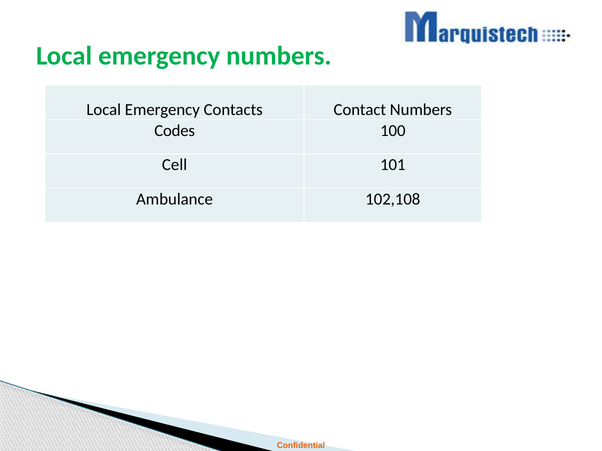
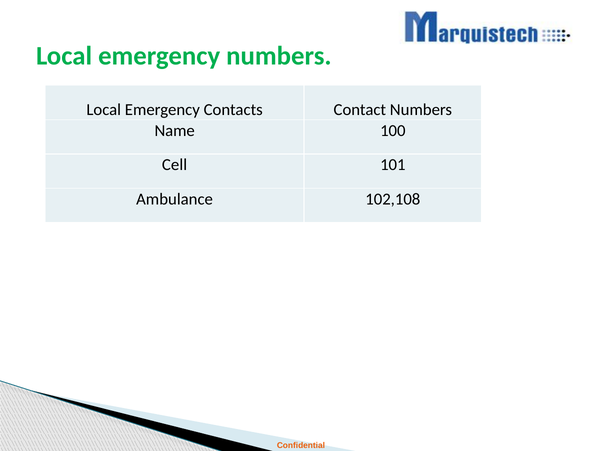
Codes: Codes -> Name (175, 131)
